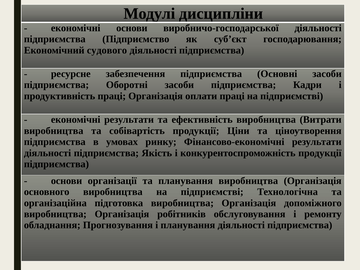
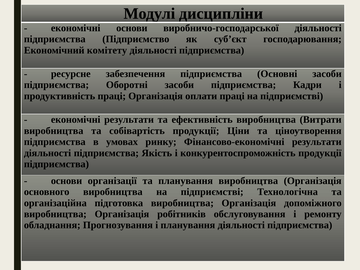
судового: судового -> комітету (107, 50)
